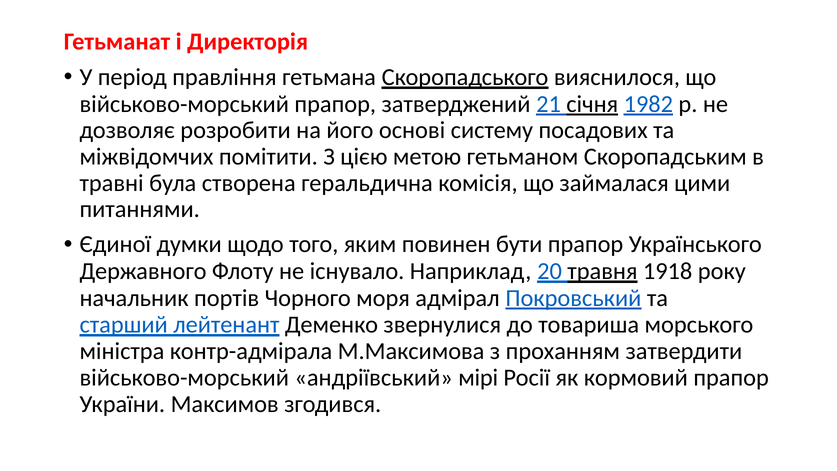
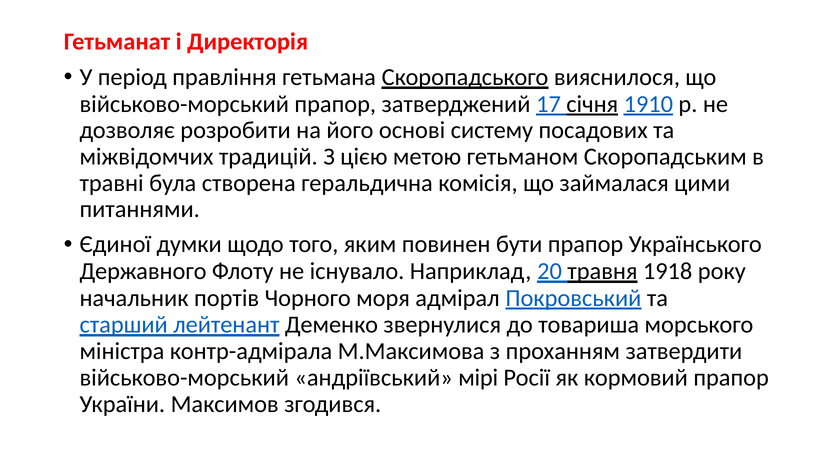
21: 21 -> 17 (549, 104)
1982: 1982 -> 1910 (648, 104)
помітити: помітити -> традицій (268, 157)
